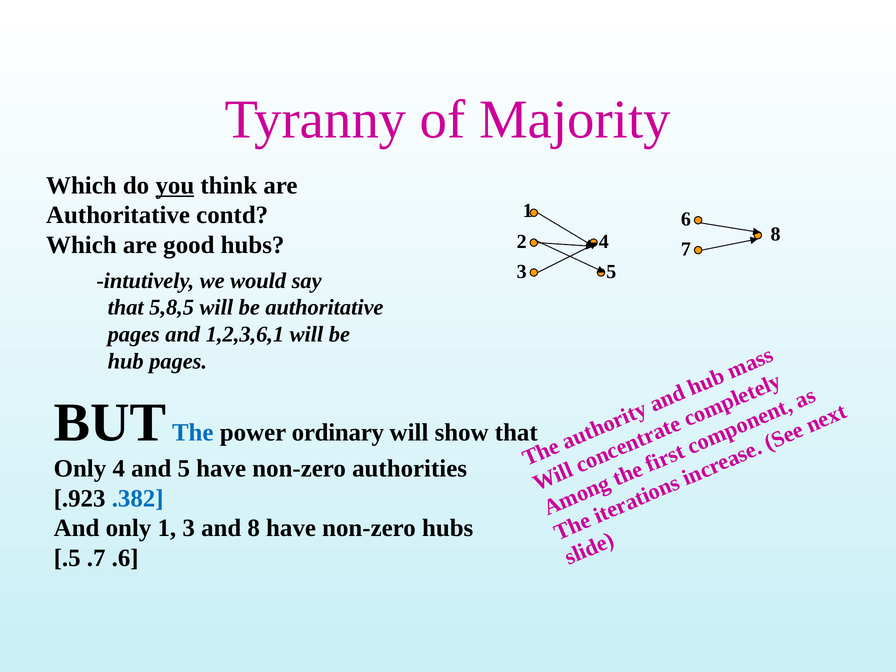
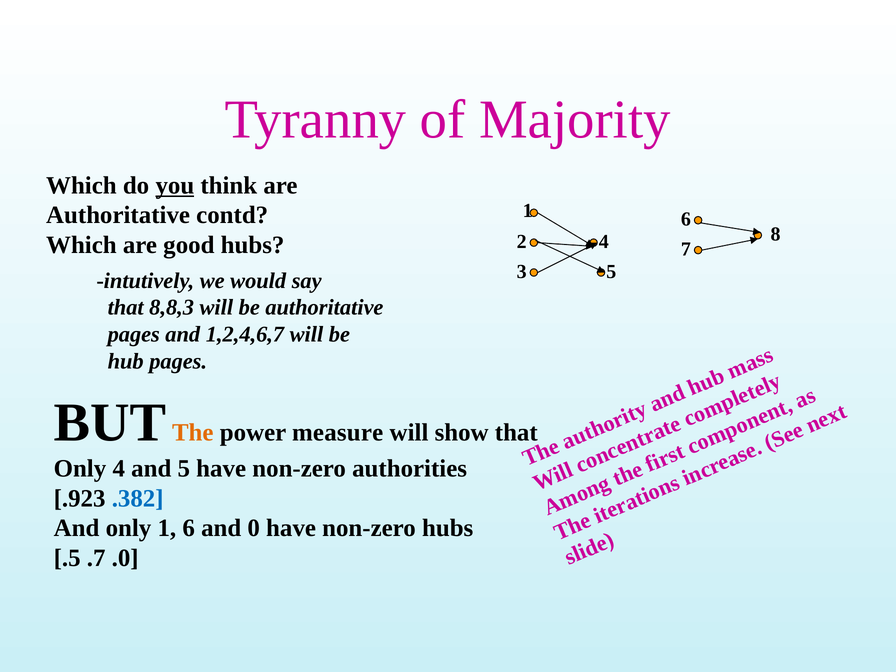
5,8,5: 5,8,5 -> 8,8,3 (172, 308)
1,2,3,6,1: 1,2,3,6,1 -> 1,2,4,6,7 (245, 334)
The colour: blue -> orange (193, 433)
ordinary: ordinary -> measure (338, 433)
1 3: 3 -> 6 (189, 528)
and 8: 8 -> 0 (254, 528)
.6: .6 -> .0 (125, 558)
